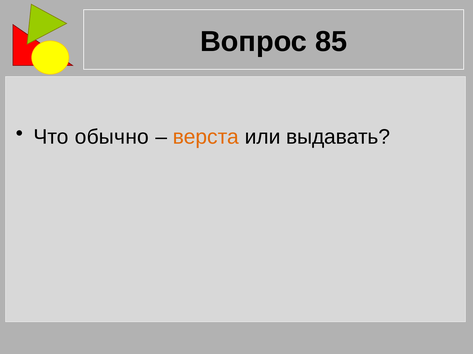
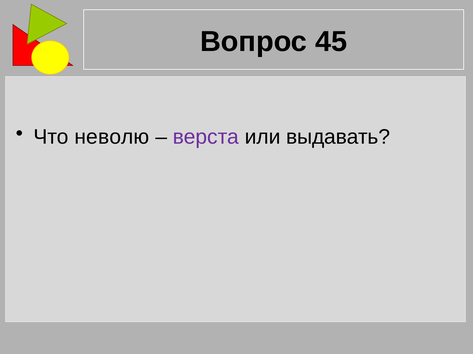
85: 85 -> 45 (331, 42)
обычно: обычно -> неволю (112, 137)
верста colour: orange -> purple (206, 137)
